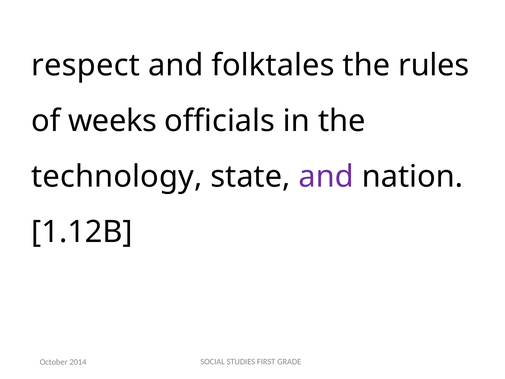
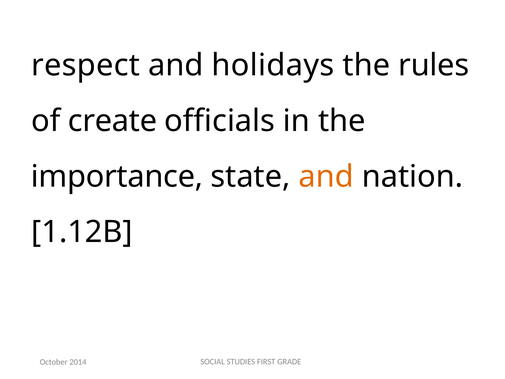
folktales: folktales -> holidays (273, 65)
weeks: weeks -> create (113, 121)
technology: technology -> importance (117, 176)
and colour: purple -> orange (326, 176)
